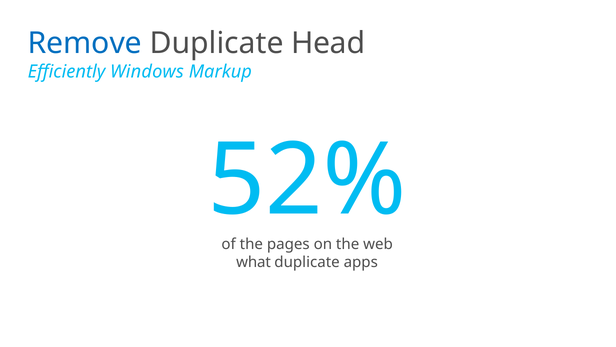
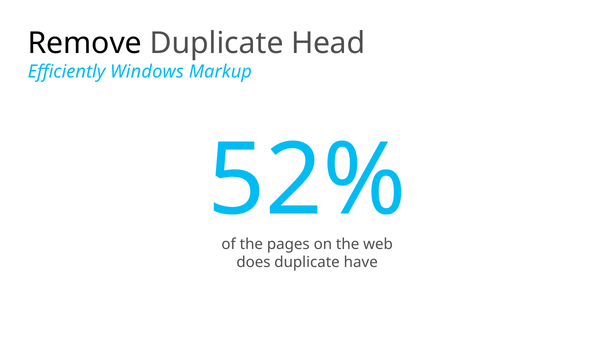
Remove colour: blue -> black (85, 43)
what: what -> does (254, 262)
apps: apps -> have (361, 262)
